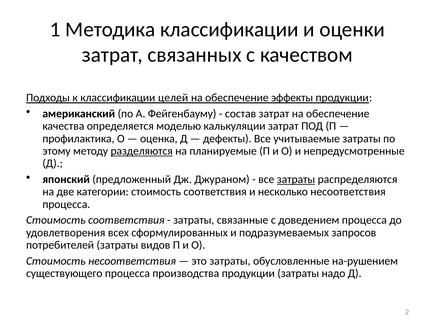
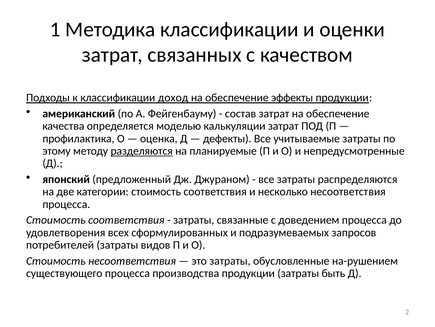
целей: целей -> доход (173, 98)
затраты underline: present -> none (296, 179)
надо: надо -> быть (333, 273)
